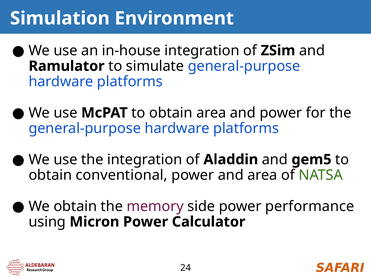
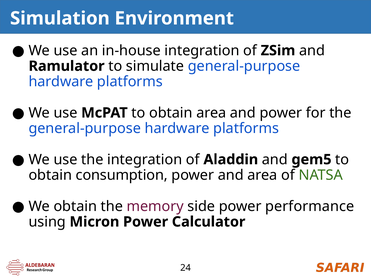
conventional: conventional -> consumption (122, 175)
